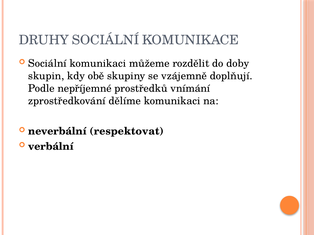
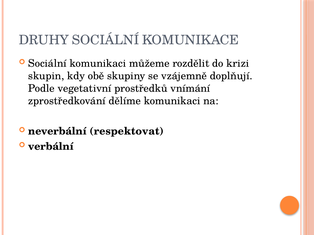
doby: doby -> krizi (238, 64)
nepříjemné: nepříjemné -> vegetativní (85, 89)
